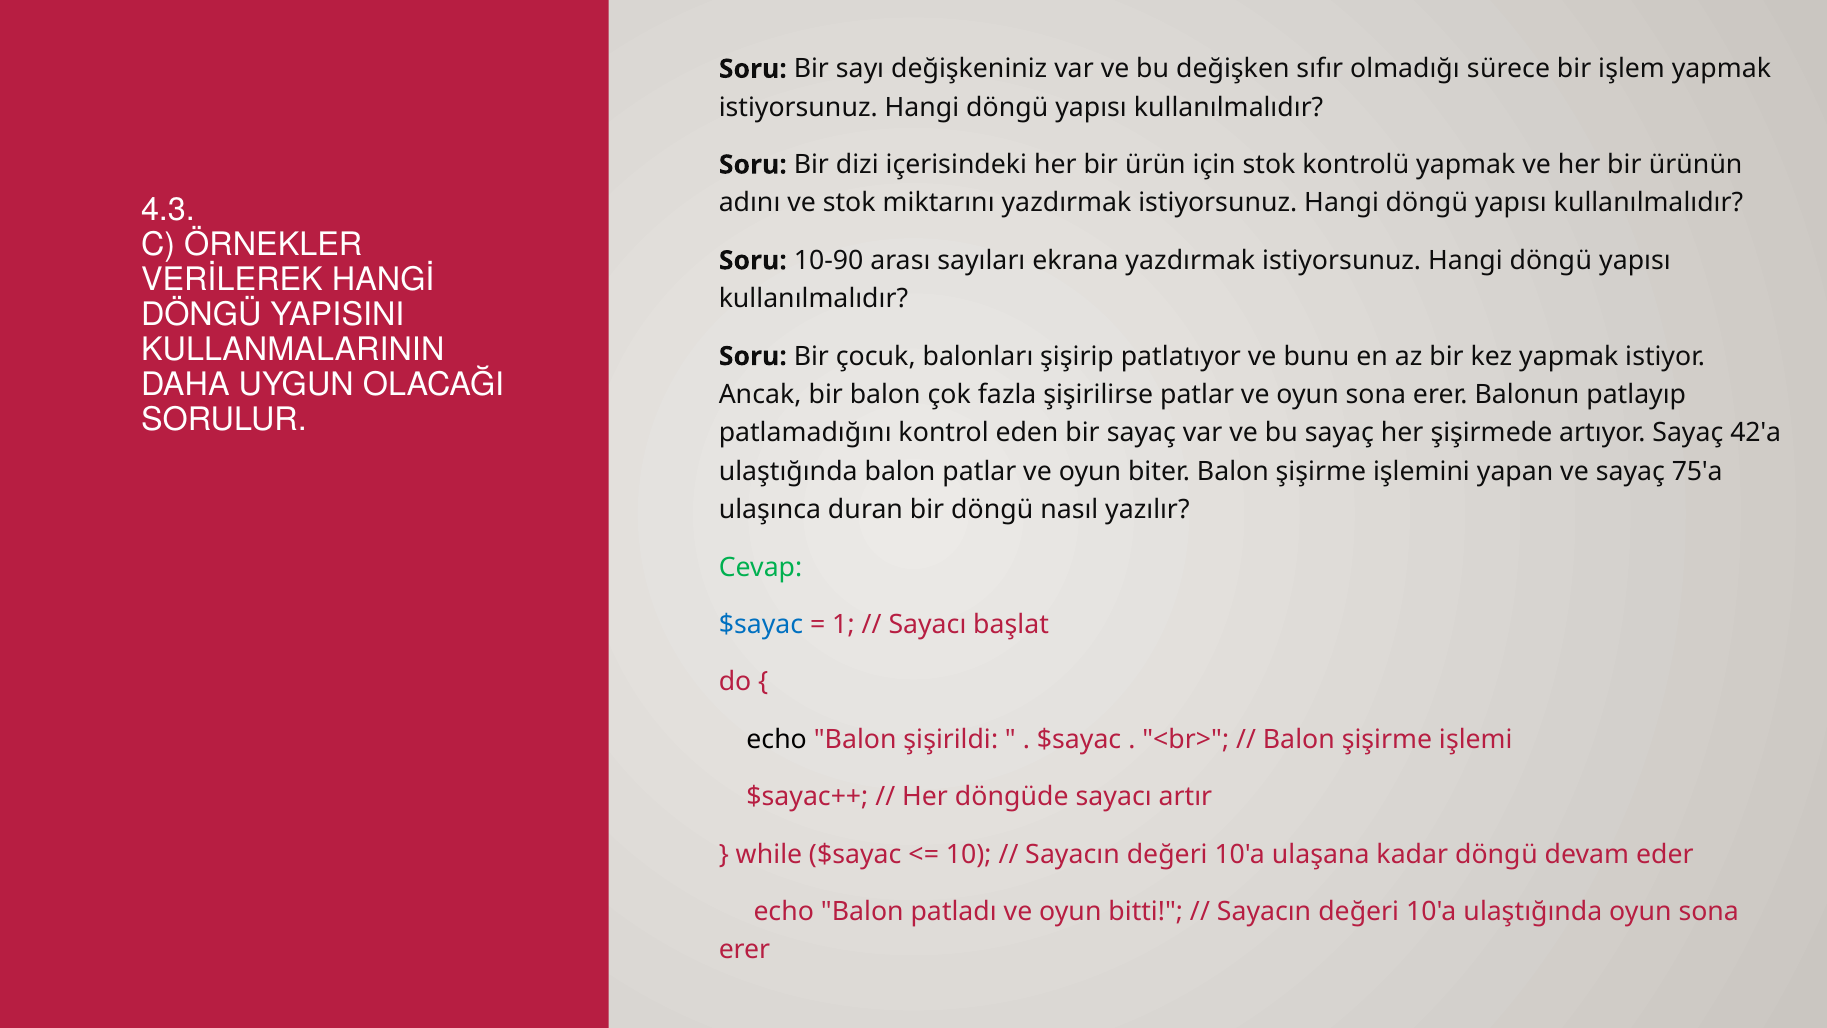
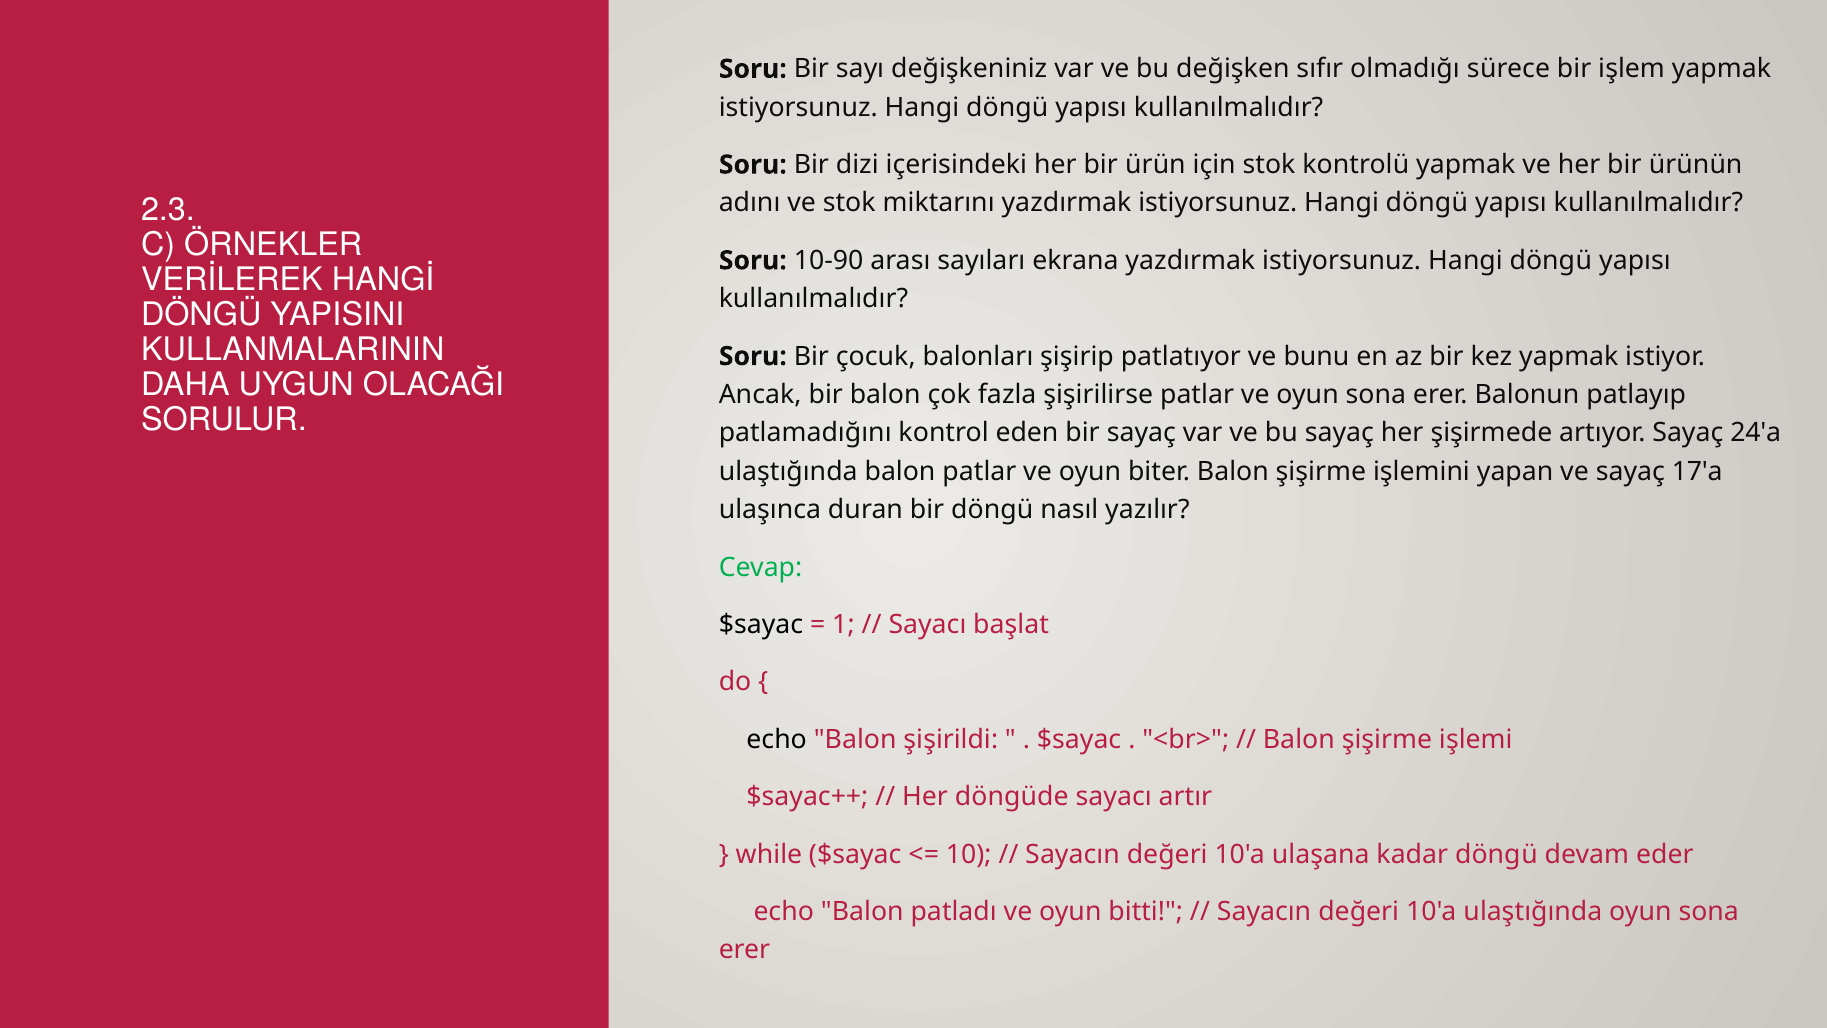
4.3: 4.3 -> 2.3 (168, 210)
42'a: 42'a -> 24'a (1756, 433)
75'a: 75'a -> 17'a (1697, 471)
$sayac colour: blue -> black (761, 624)
